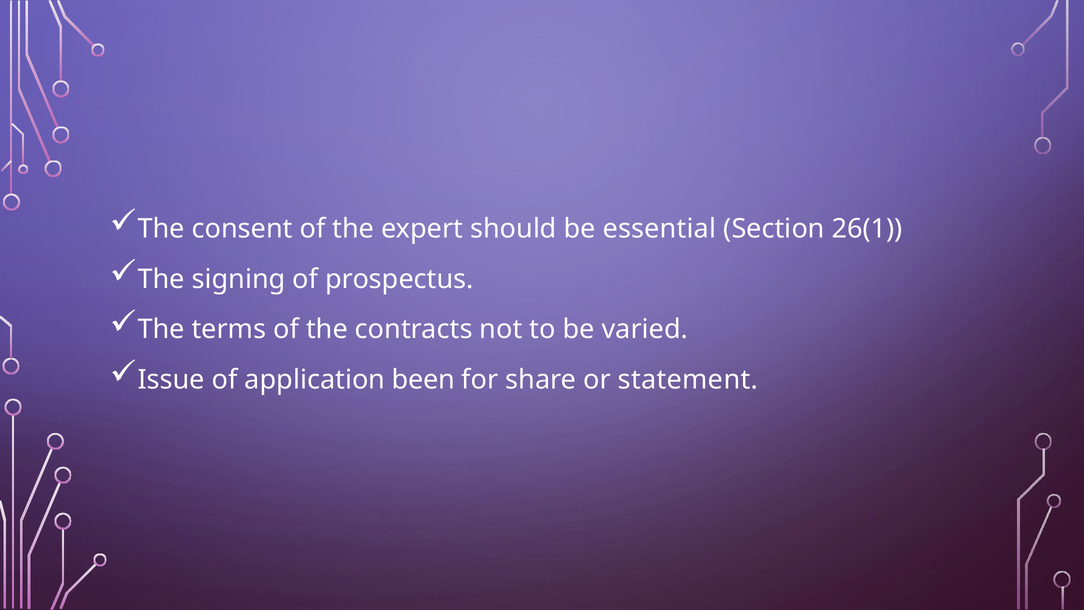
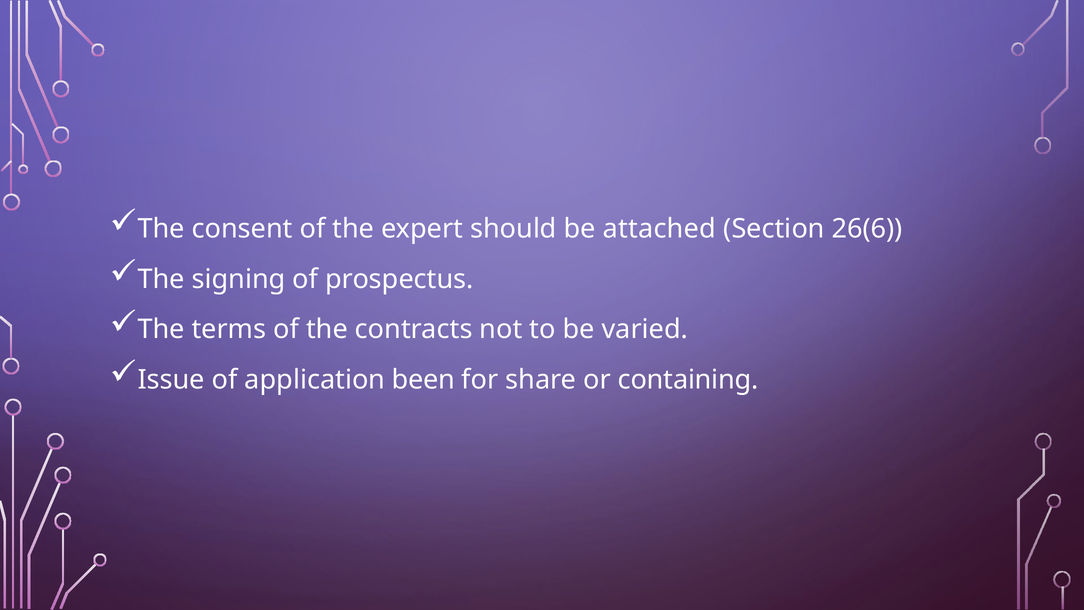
essential: essential -> attached (659, 229)
26(1: 26(1 -> 26(6 (867, 229)
statement: statement -> containing (688, 380)
